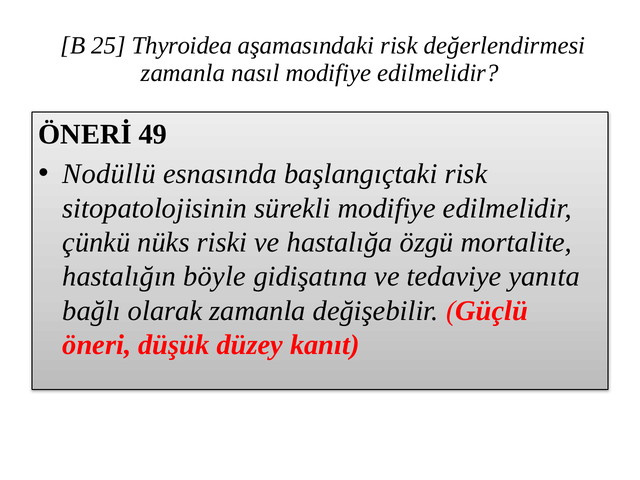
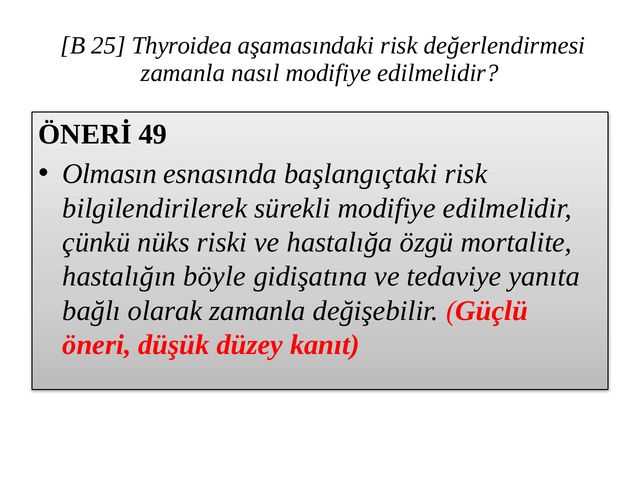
Nodüllü: Nodüllü -> Olmasın (109, 174)
sitopatolojisinin: sitopatolojisinin -> bilgilendirilerek (155, 208)
